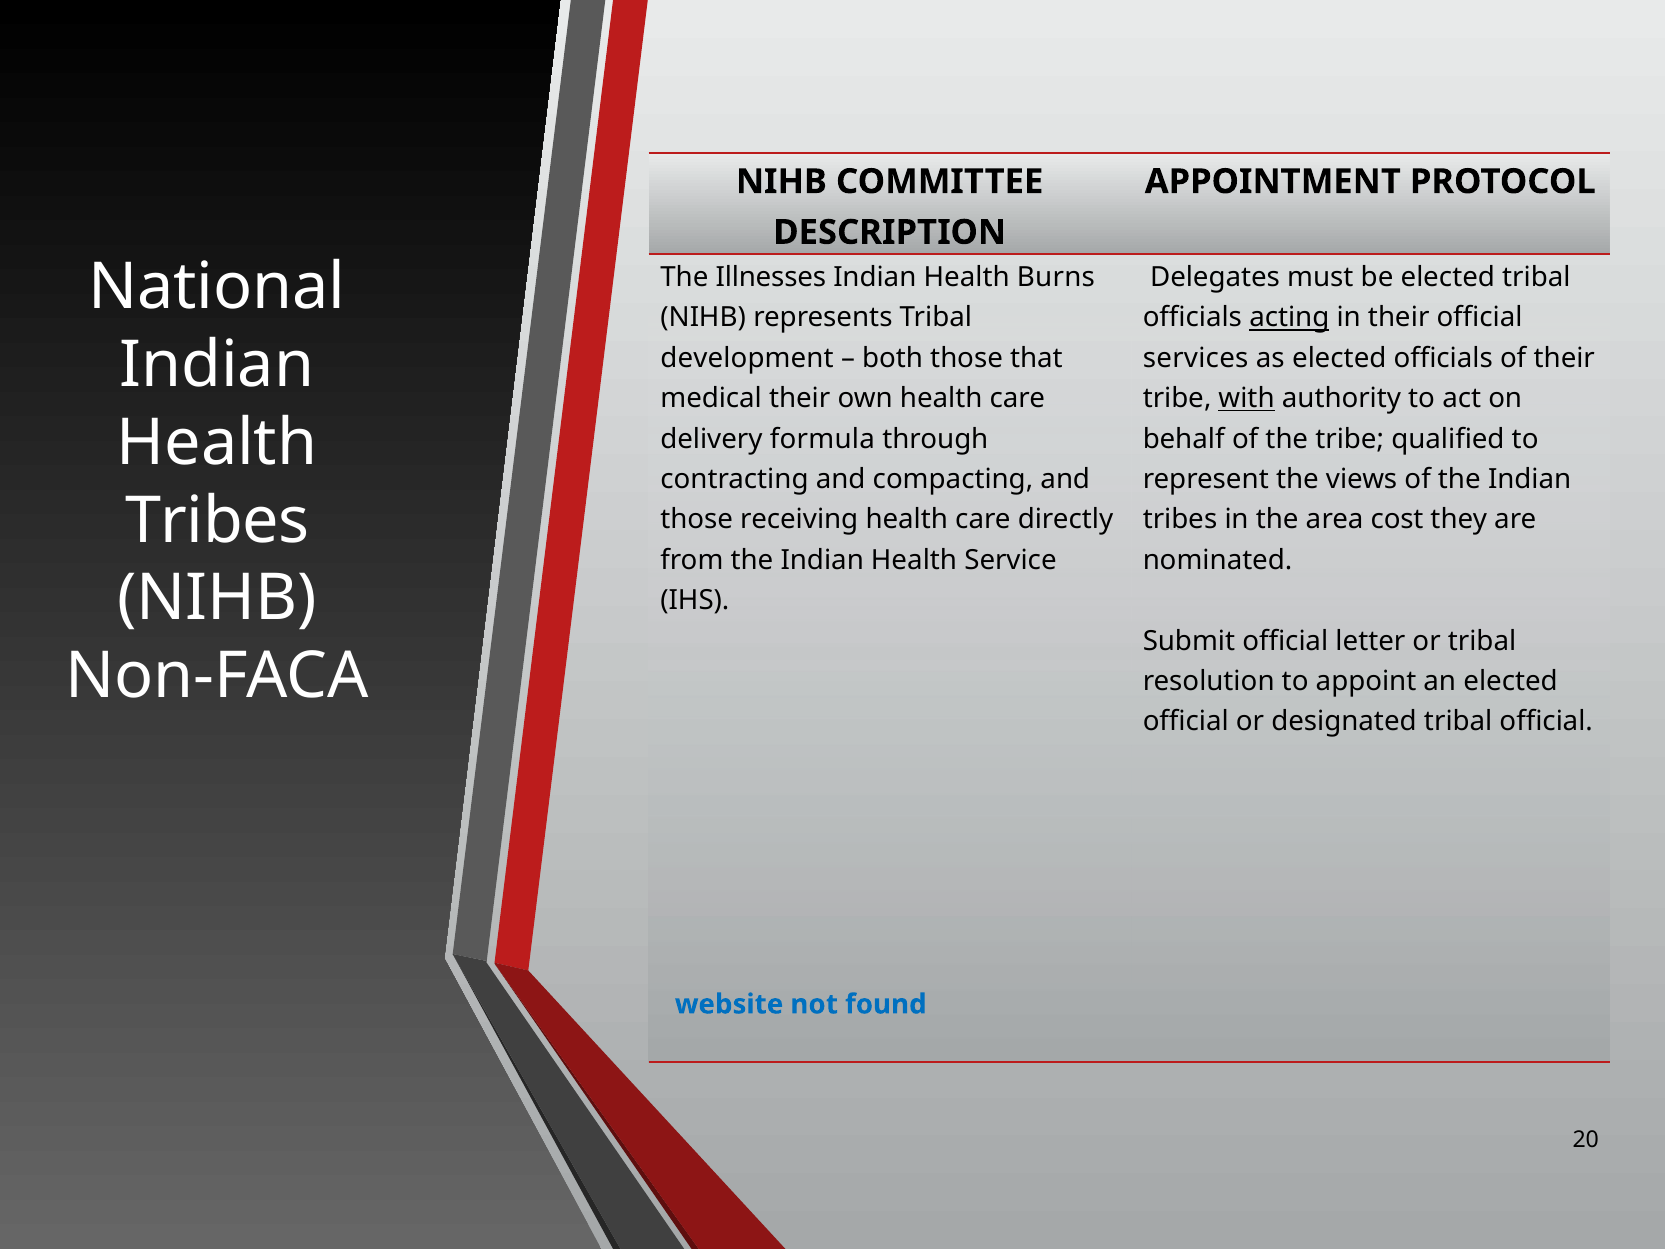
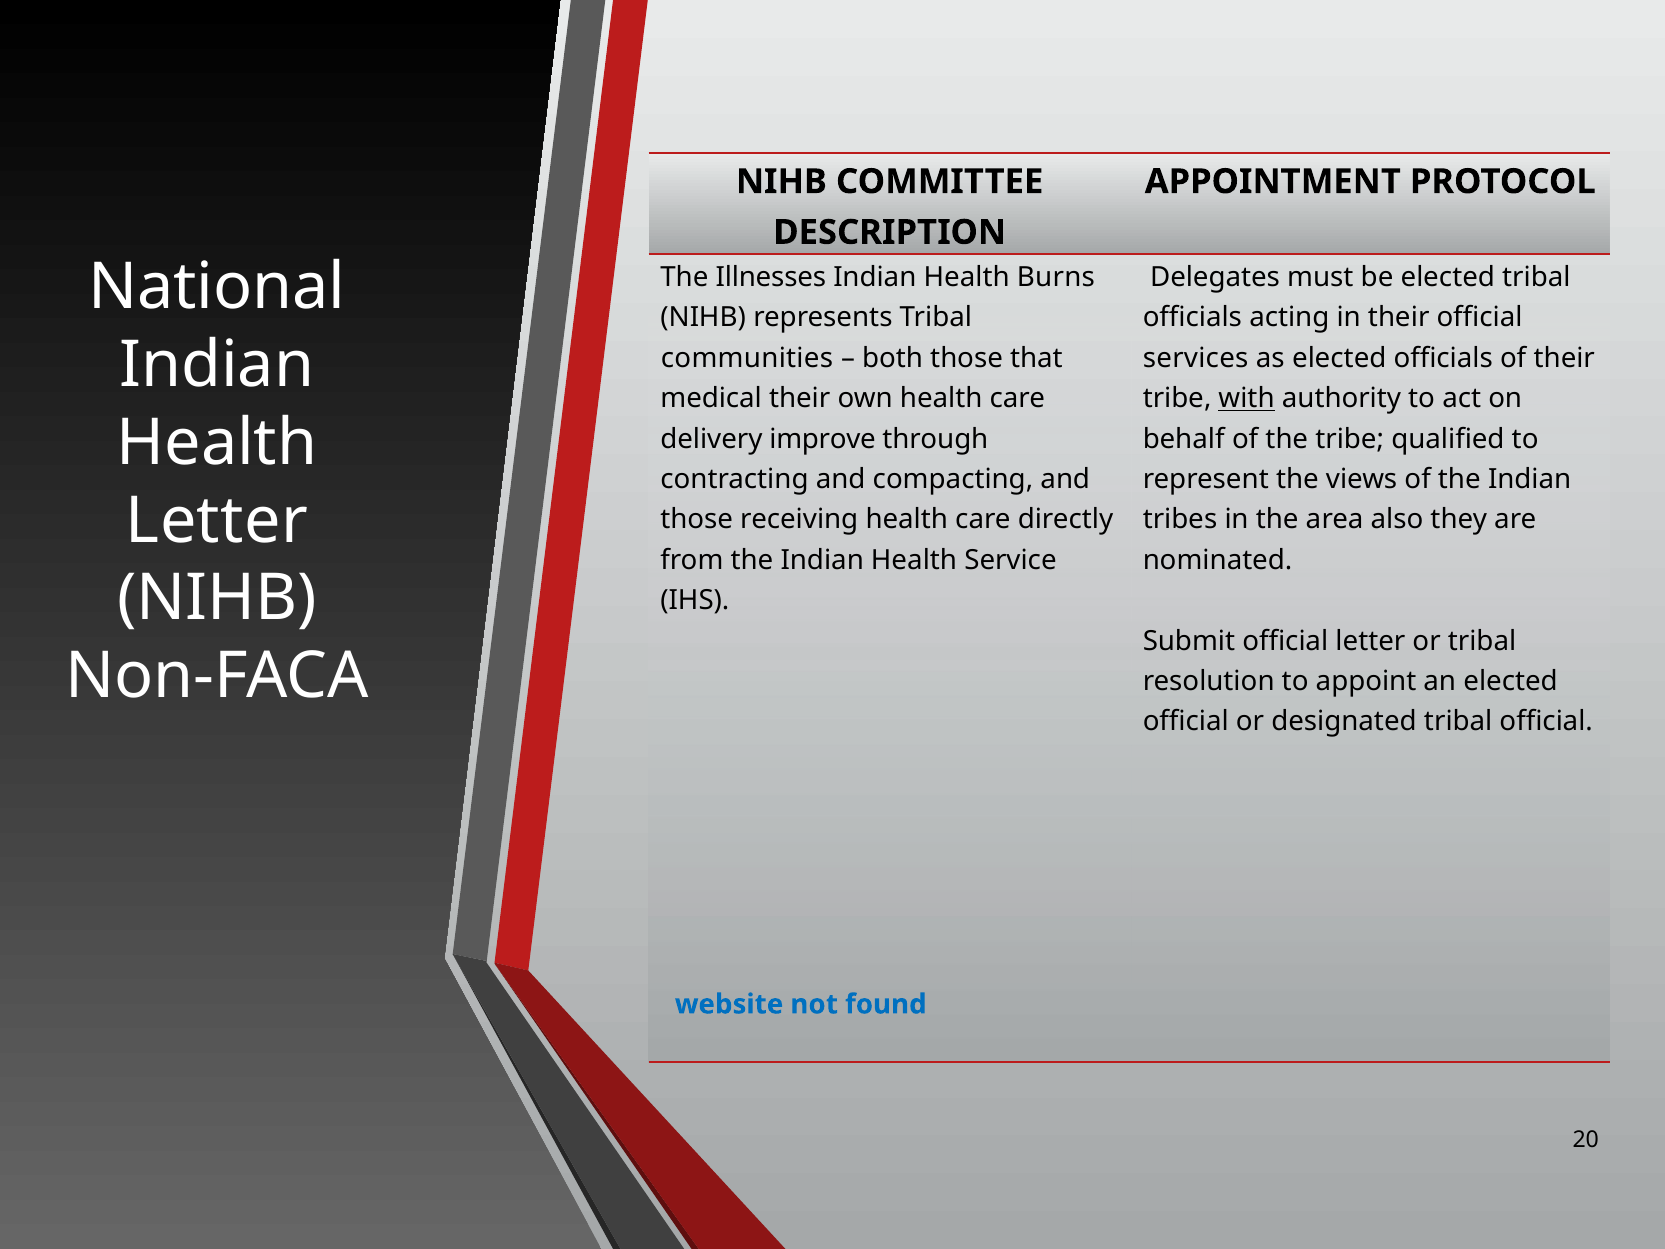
acting underline: present -> none (1289, 318)
development: development -> communities (747, 358)
formula: formula -> improve (823, 439)
Tribes: Tribes -> Letter (217, 521)
cost: cost -> also (1397, 520)
